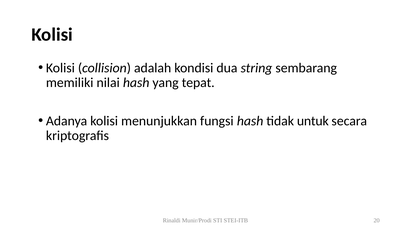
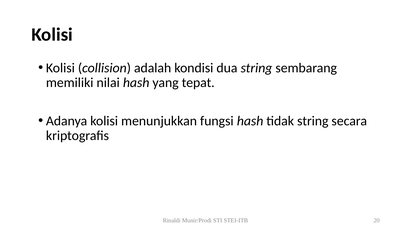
tidak untuk: untuk -> string (313, 121)
